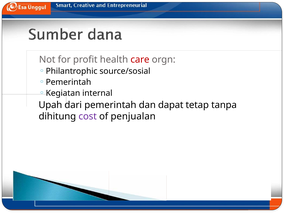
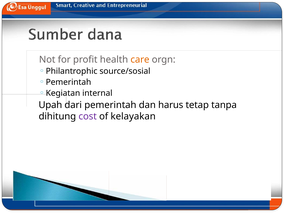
care colour: red -> orange (140, 60)
dapat: dapat -> harus (171, 105)
penjualan: penjualan -> kelayakan (133, 116)
